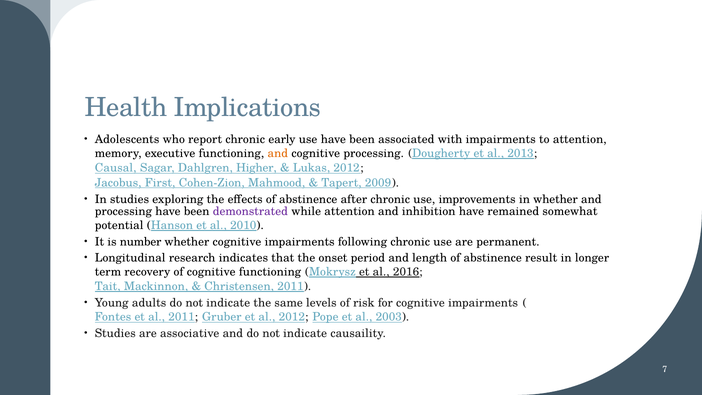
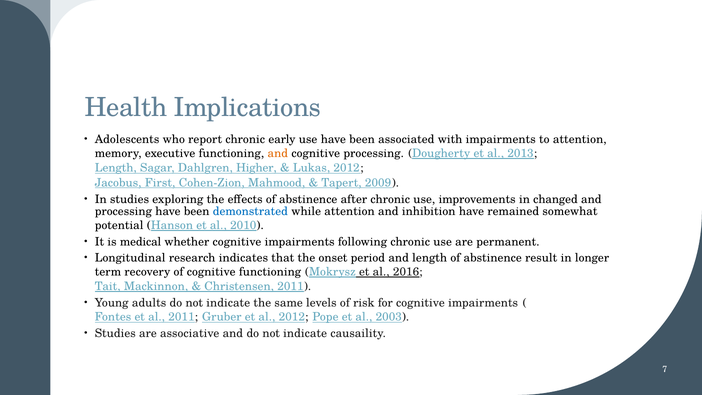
Causal: Causal -> Length (116, 168)
in whether: whether -> changed (555, 199)
demonstrated colour: purple -> blue (250, 211)
number: number -> medical (141, 242)
